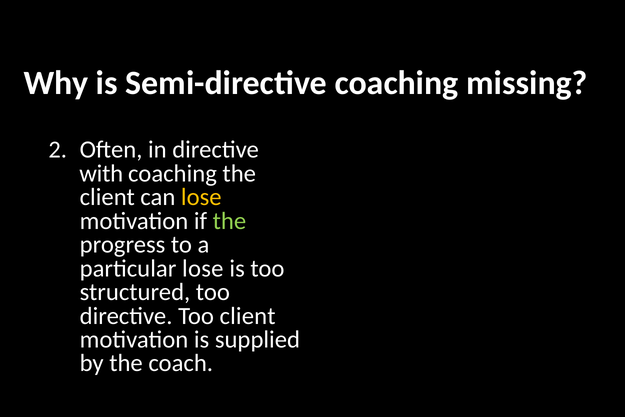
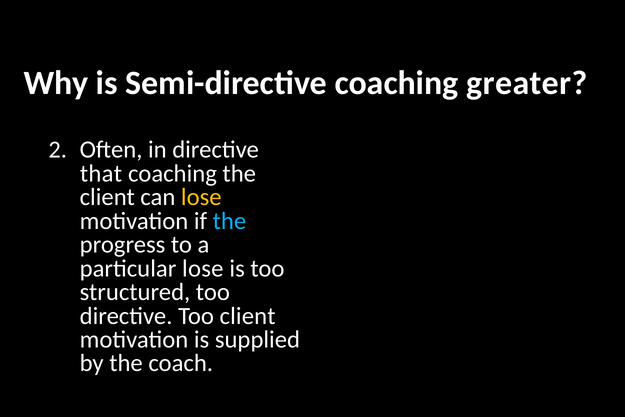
missing: missing -> greater (527, 83)
with: with -> that (101, 173)
the colour: light green -> light blue (229, 221)
